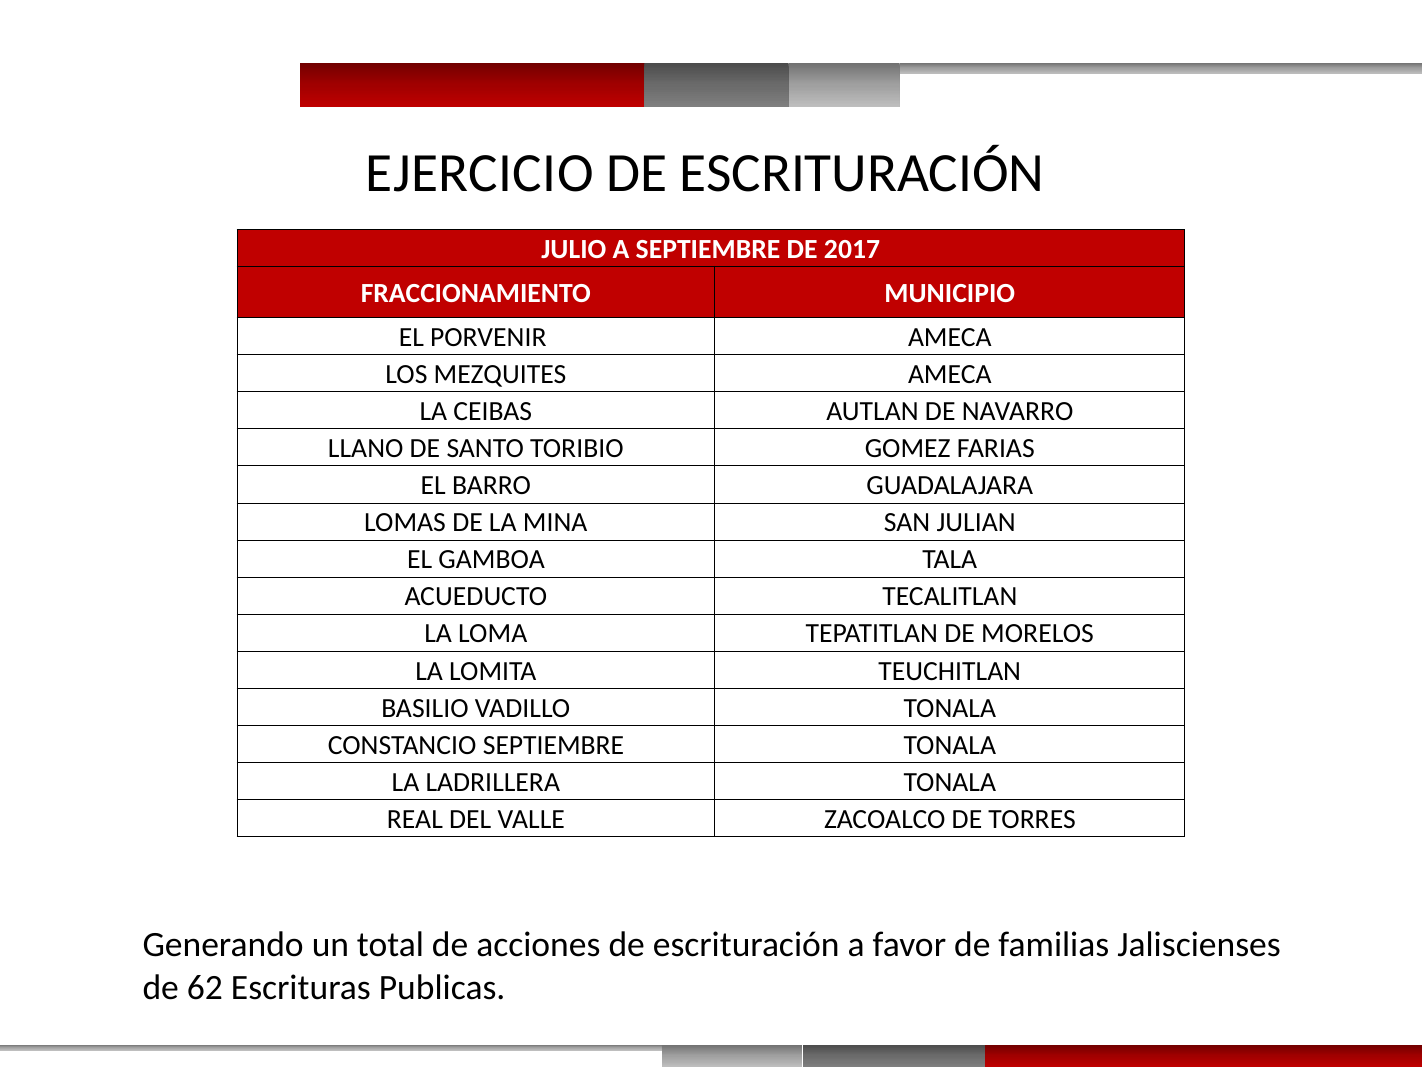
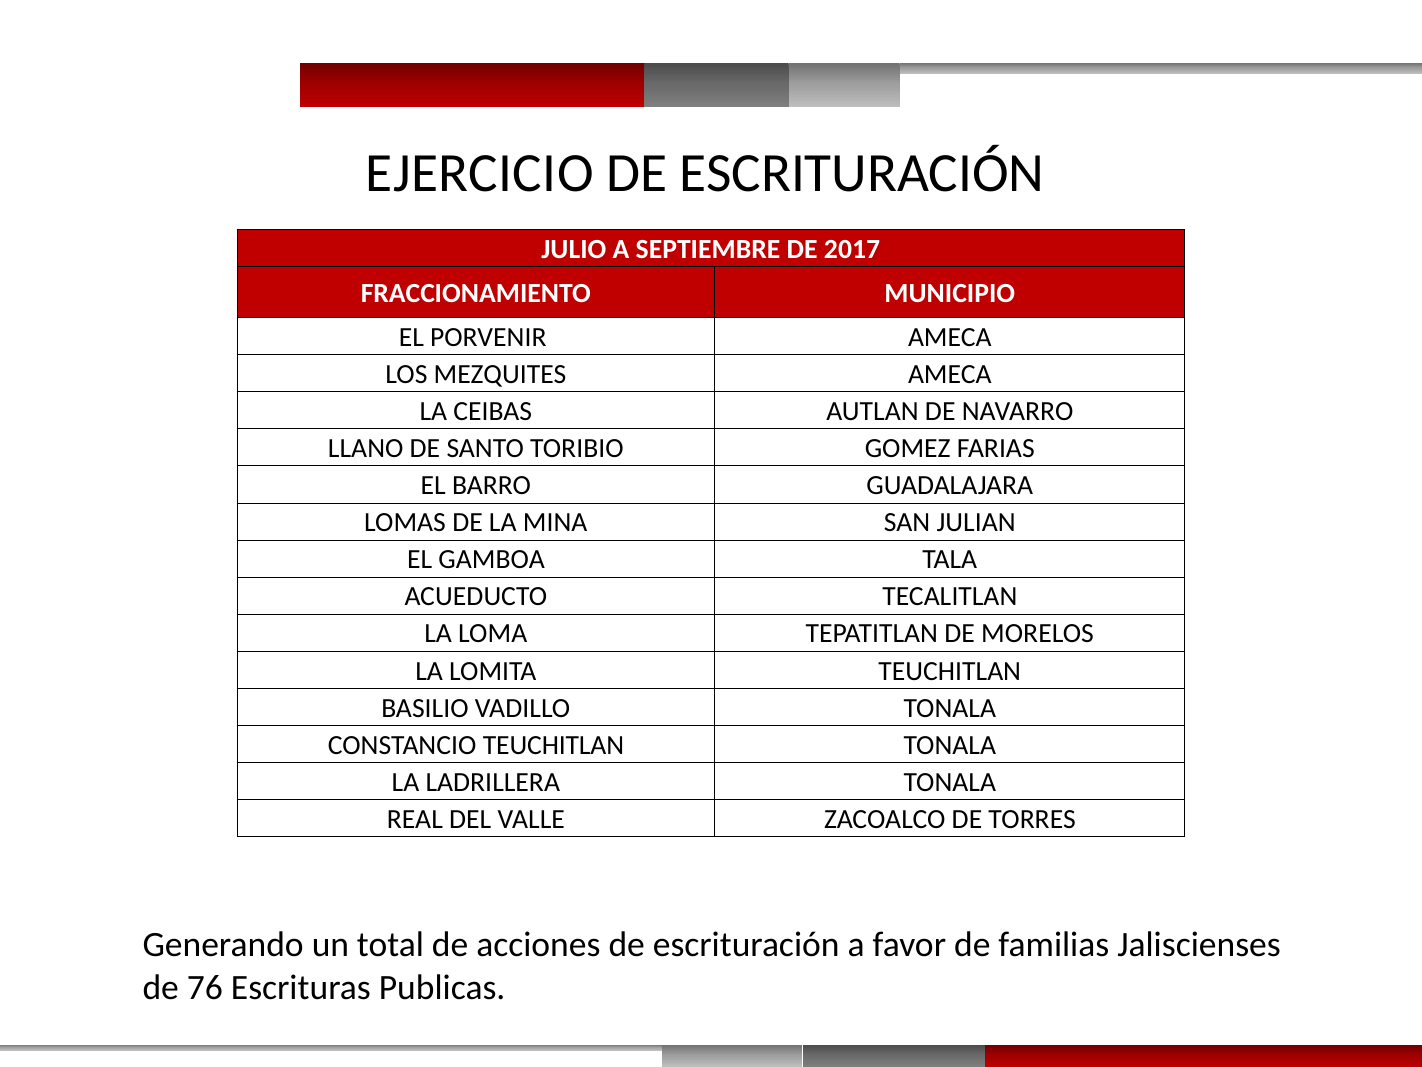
CONSTANCIO SEPTIEMBRE: SEPTIEMBRE -> TEUCHITLAN (554, 745)
62: 62 -> 76 (205, 987)
